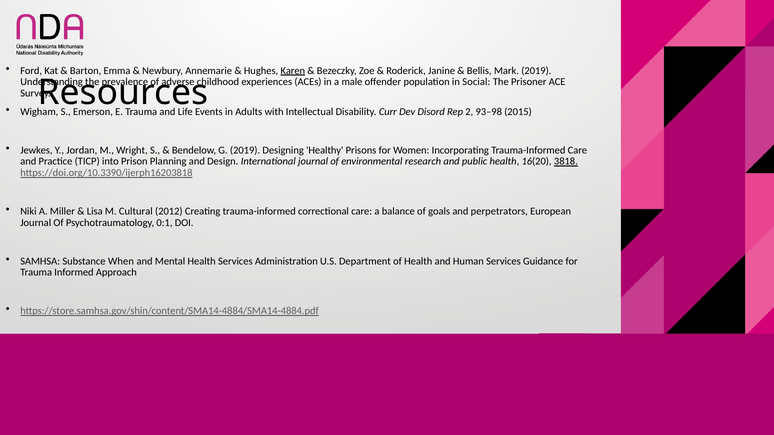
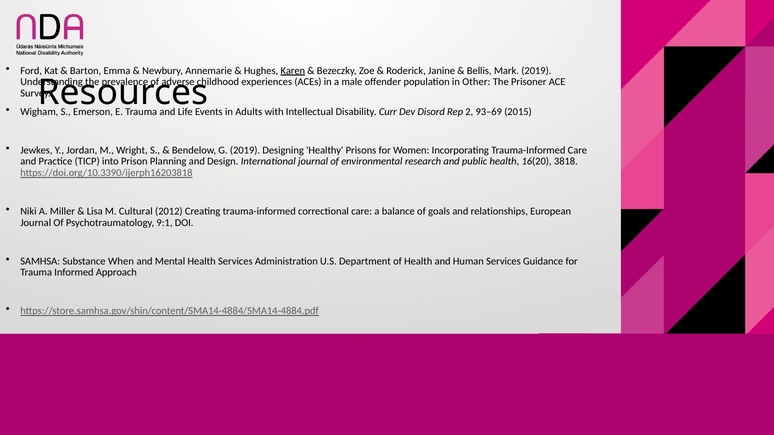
Social: Social -> Other (476, 82)
93–98: 93–98 -> 93–69 (489, 112)
3818 underline: present -> none (566, 162)
perpetrators: perpetrators -> relationships (499, 212)
0:1: 0:1 -> 9:1 (164, 223)
